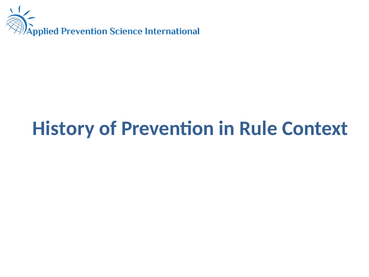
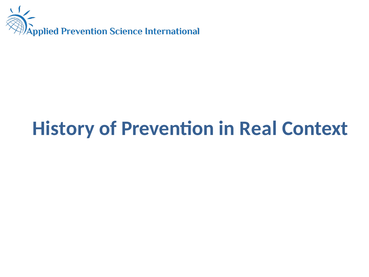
Rule: Rule -> Real (258, 128)
